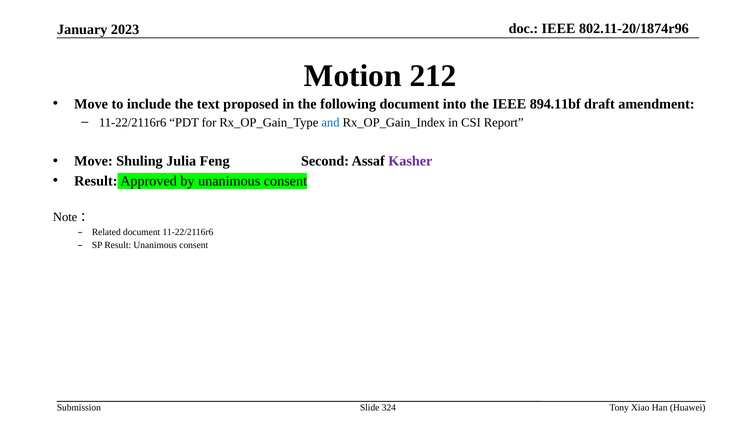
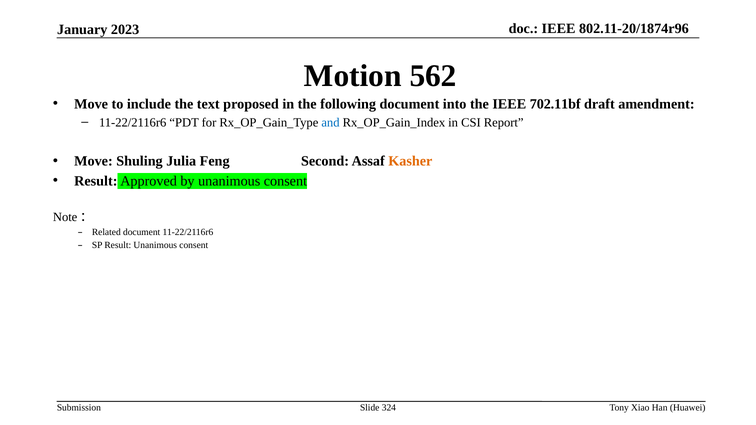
212: 212 -> 562 (433, 76)
894.11bf: 894.11bf -> 702.11bf (555, 104)
Kasher colour: purple -> orange (410, 161)
